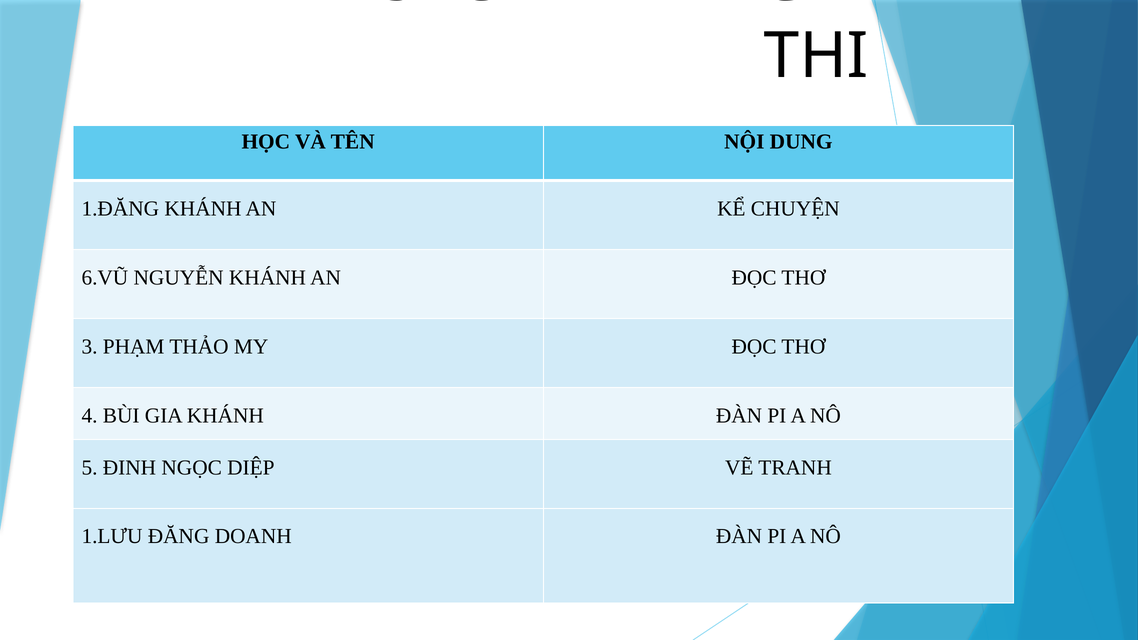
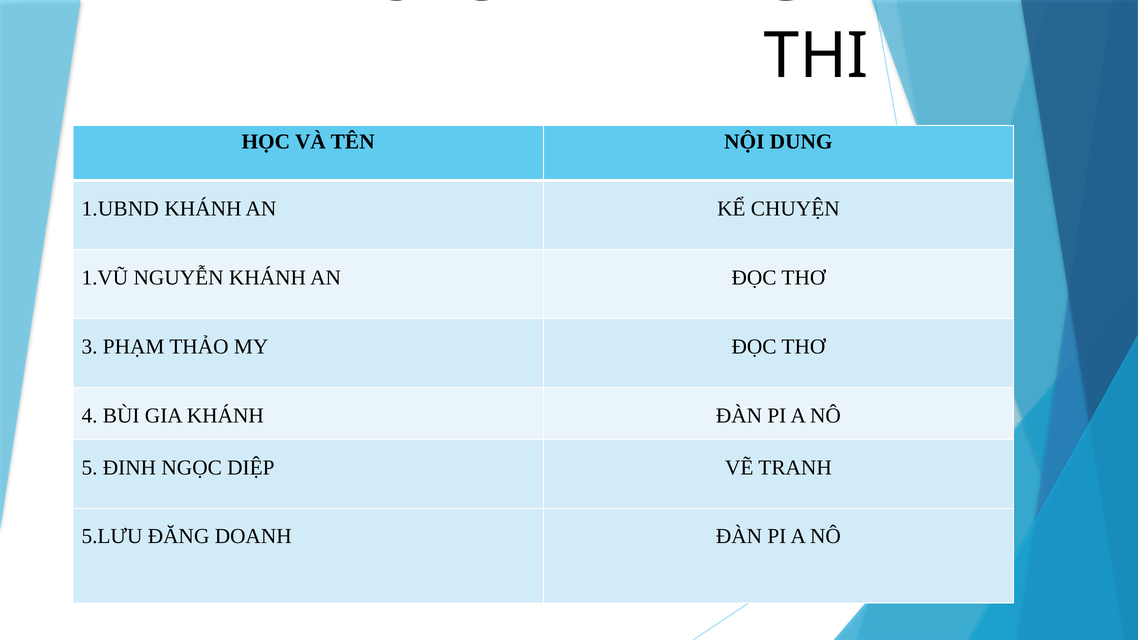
1.ĐĂNG: 1.ĐĂNG -> 1.UBND (120, 209)
6.VŨ: 6.VŨ -> 1.VŨ (105, 278)
1.LƯU: 1.LƯU -> 5.LƯU (112, 537)
